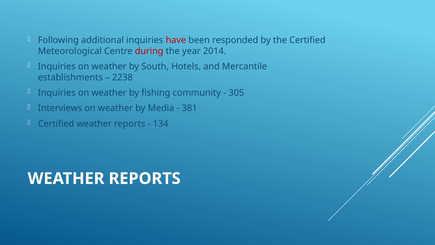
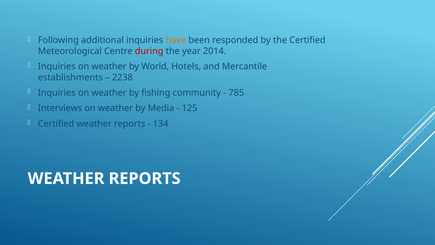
have colour: red -> orange (176, 40)
South: South -> World (155, 66)
305: 305 -> 785 (236, 93)
381: 381 -> 125 (190, 108)
